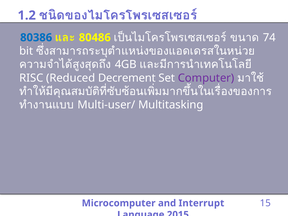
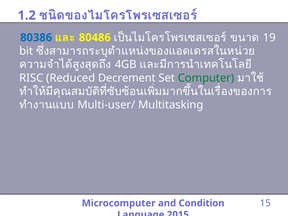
74: 74 -> 19 (269, 38)
Computer colour: purple -> green (206, 78)
Interrupt: Interrupt -> Condition (202, 203)
